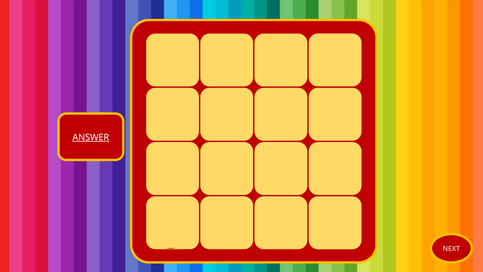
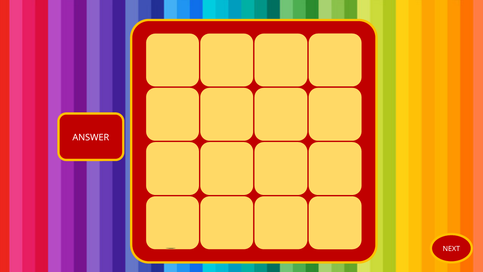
ANSWER underline: present -> none (91, 137)
